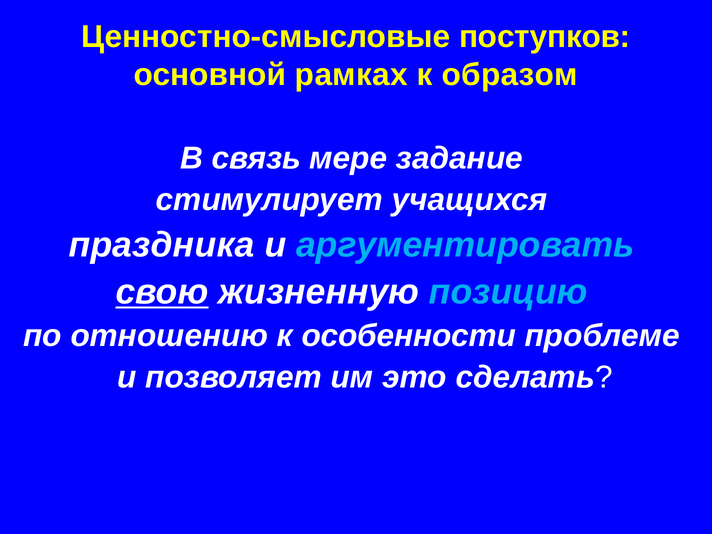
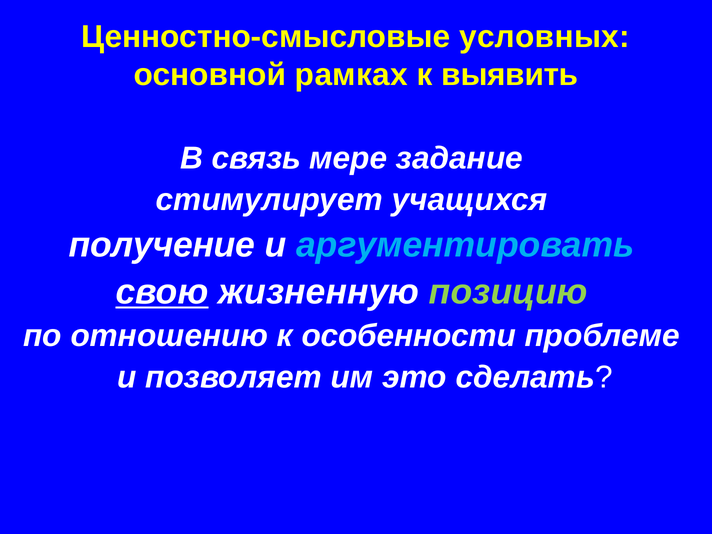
поступков: поступков -> условных (545, 37)
образом: образом -> выявить (510, 75)
праздника: праздника -> получение (162, 245)
позицию colour: light blue -> light green (508, 292)
